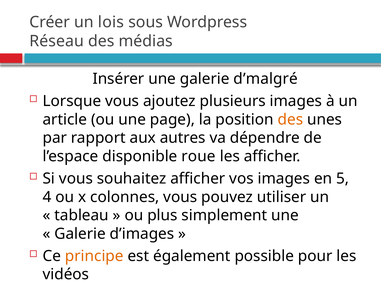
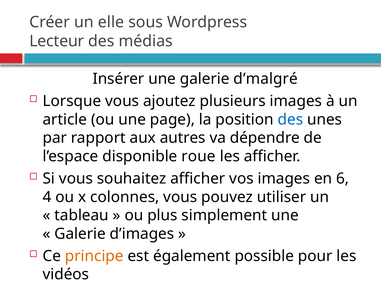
lois: lois -> elle (111, 22)
Réseau: Réseau -> Lecteur (57, 41)
des colour: orange -> blue (290, 119)
5: 5 -> 6 (343, 178)
